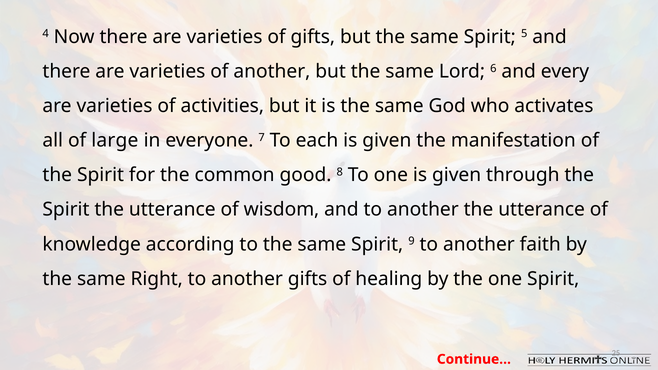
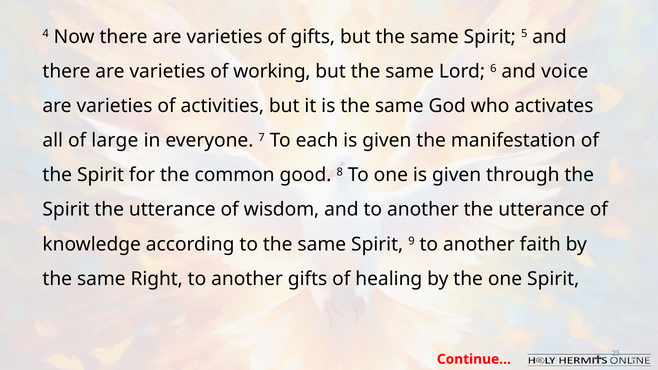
of another: another -> working (272, 71)
every: every -> voice (565, 71)
